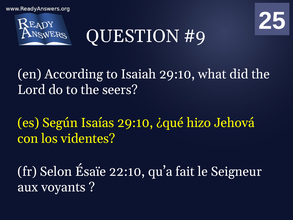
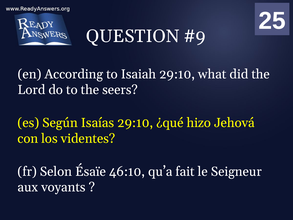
22:10: 22:10 -> 46:10 (127, 171)
